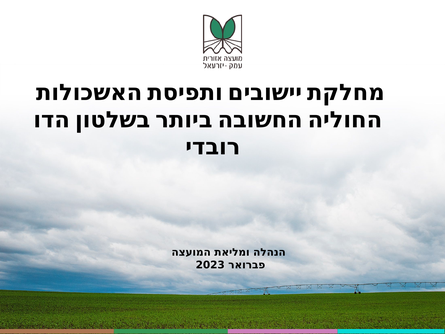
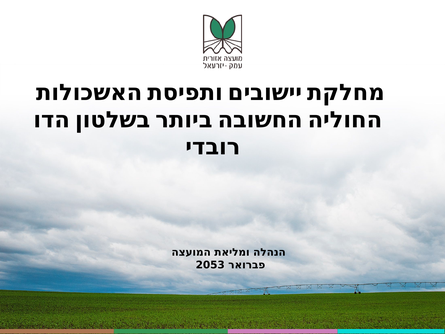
2023: 2023 -> 2053 (210, 265)
